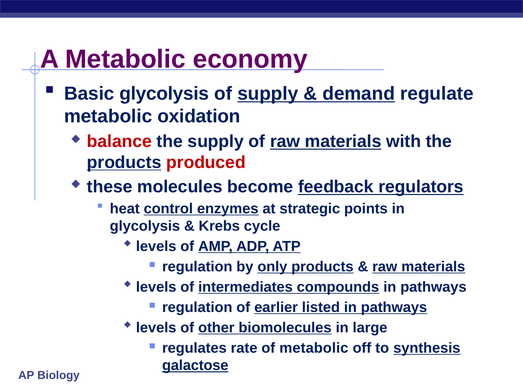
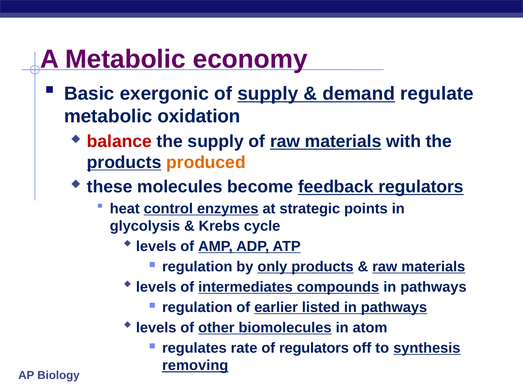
Basic glycolysis: glycolysis -> exergonic (164, 94)
produced colour: red -> orange (206, 162)
large: large -> atom (370, 328)
of metabolic: metabolic -> regulators (314, 348)
galactose: galactose -> removing (195, 366)
